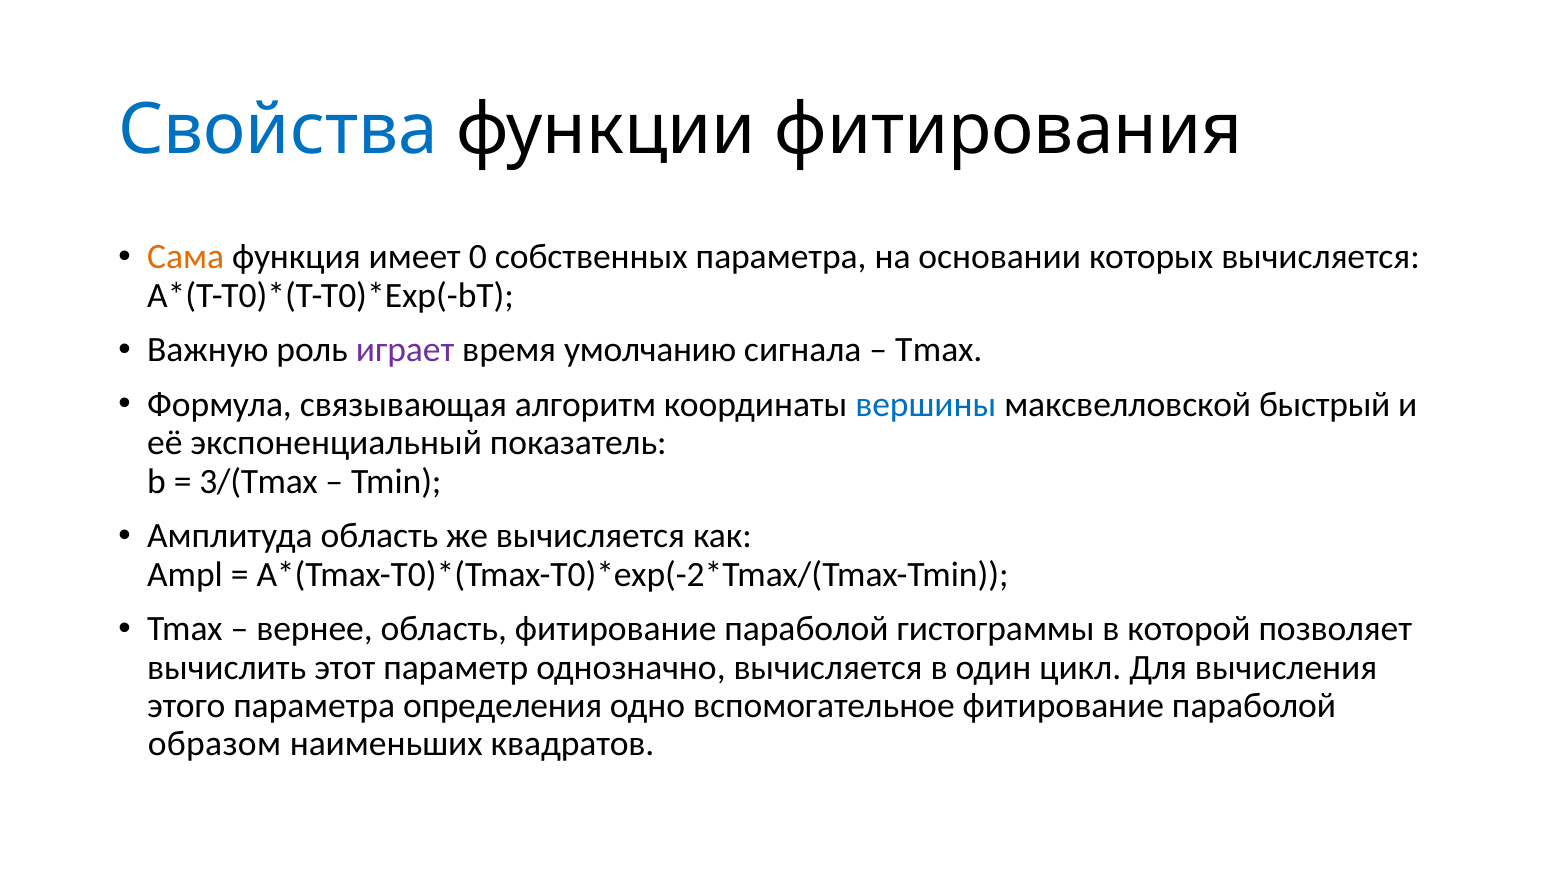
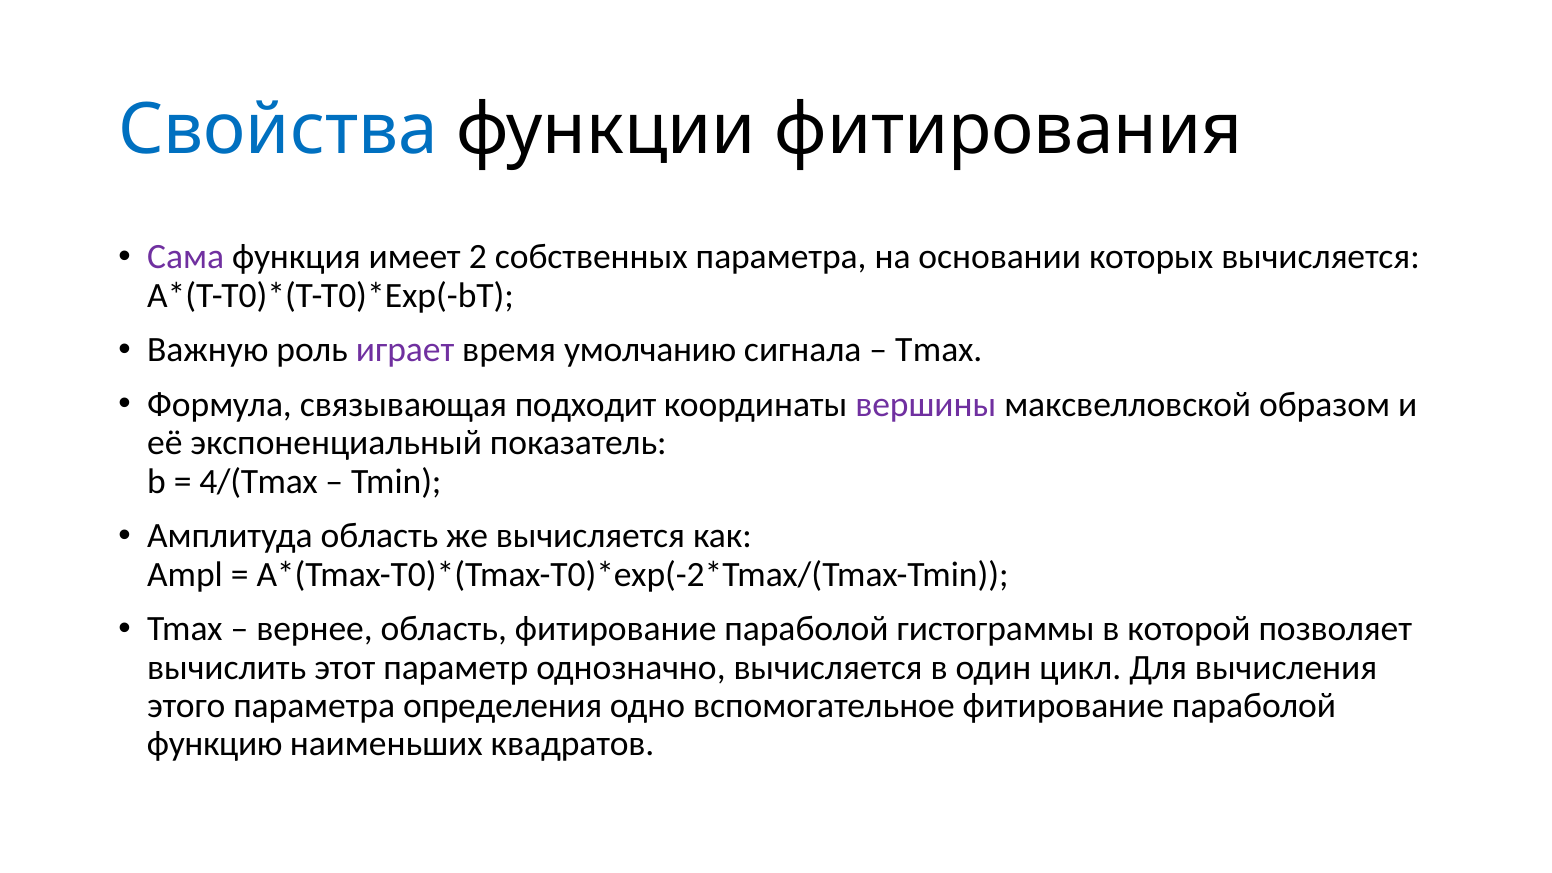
Сама colour: orange -> purple (186, 257)
0: 0 -> 2 (478, 257)
алгоритм: алгоритм -> подходит (586, 405)
вершины colour: blue -> purple (926, 405)
быстрый: быстрый -> образом (1325, 405)
3/(Tmax: 3/(Tmax -> 4/(Tmax (259, 481)
образом: образом -> функцию (215, 744)
